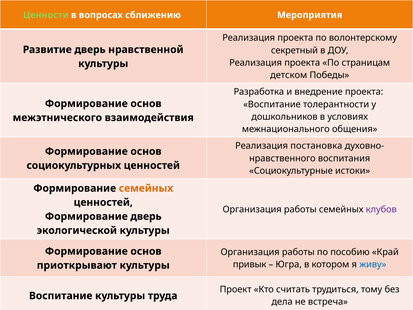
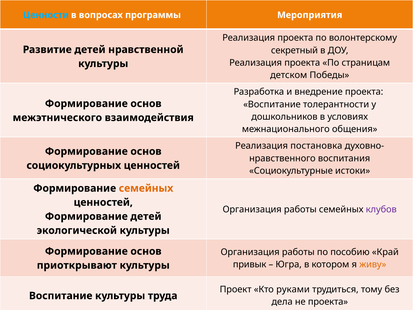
Ценности colour: light green -> light blue (46, 15)
сближению: сближению -> программы (153, 15)
Развитие дверь: дверь -> детей (90, 50)
Формирование дверь: дверь -> детей (146, 216)
живу colour: blue -> orange (373, 264)
считать: считать -> руками (293, 289)
не встреча: встреча -> проекта (328, 302)
